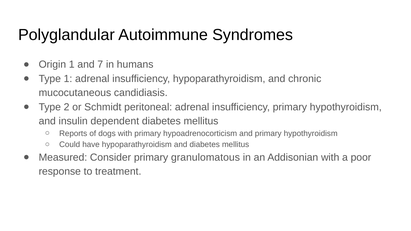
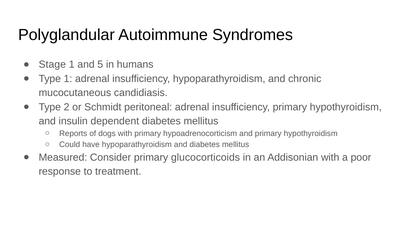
Origin: Origin -> Stage (52, 65)
7: 7 -> 5 (100, 65)
granulomatous: granulomatous -> glucocorticoids (205, 158)
